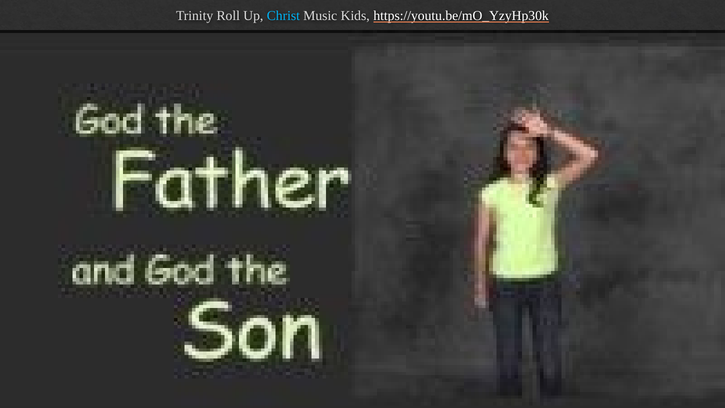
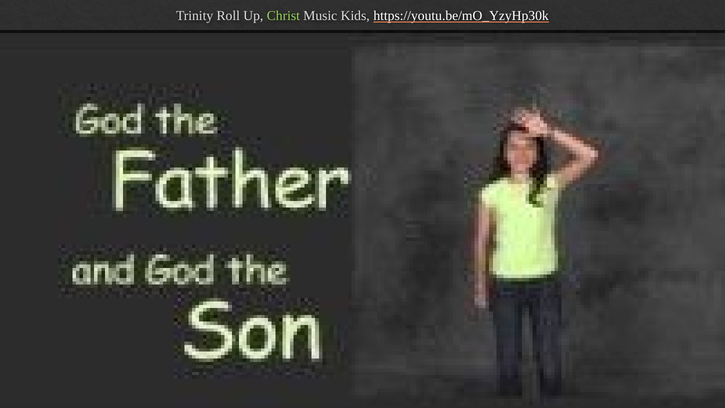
Christ colour: light blue -> light green (283, 16)
